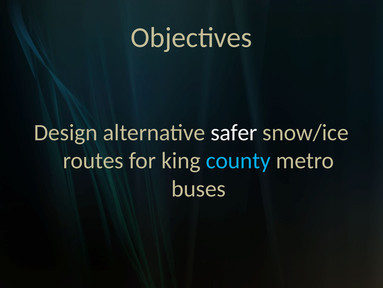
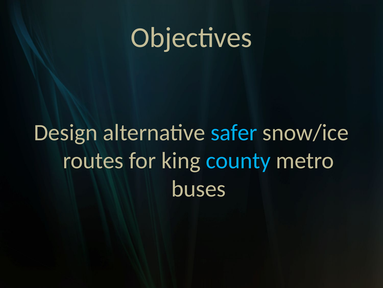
safer colour: white -> light blue (234, 132)
